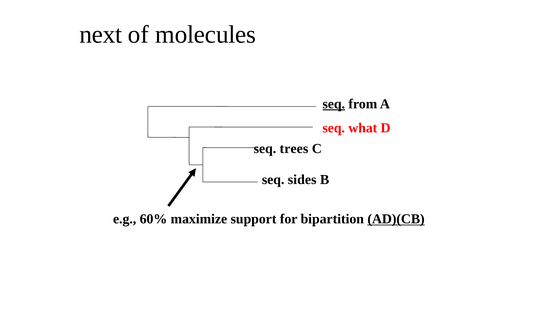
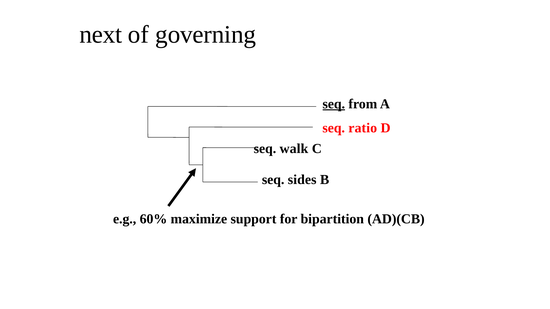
molecules: molecules -> governing (206, 34)
what: what -> ratio (363, 128)
trees: trees -> walk (294, 149)
AD)(CB underline: present -> none (396, 219)
